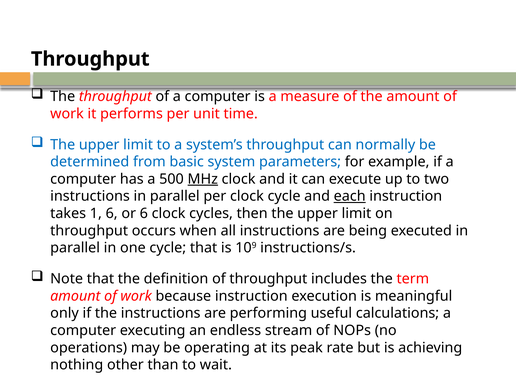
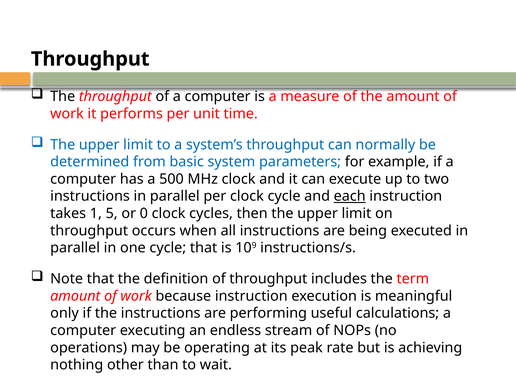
MHz underline: present -> none (203, 179)
1 6: 6 -> 5 (112, 213)
or 6: 6 -> 0 (144, 213)
